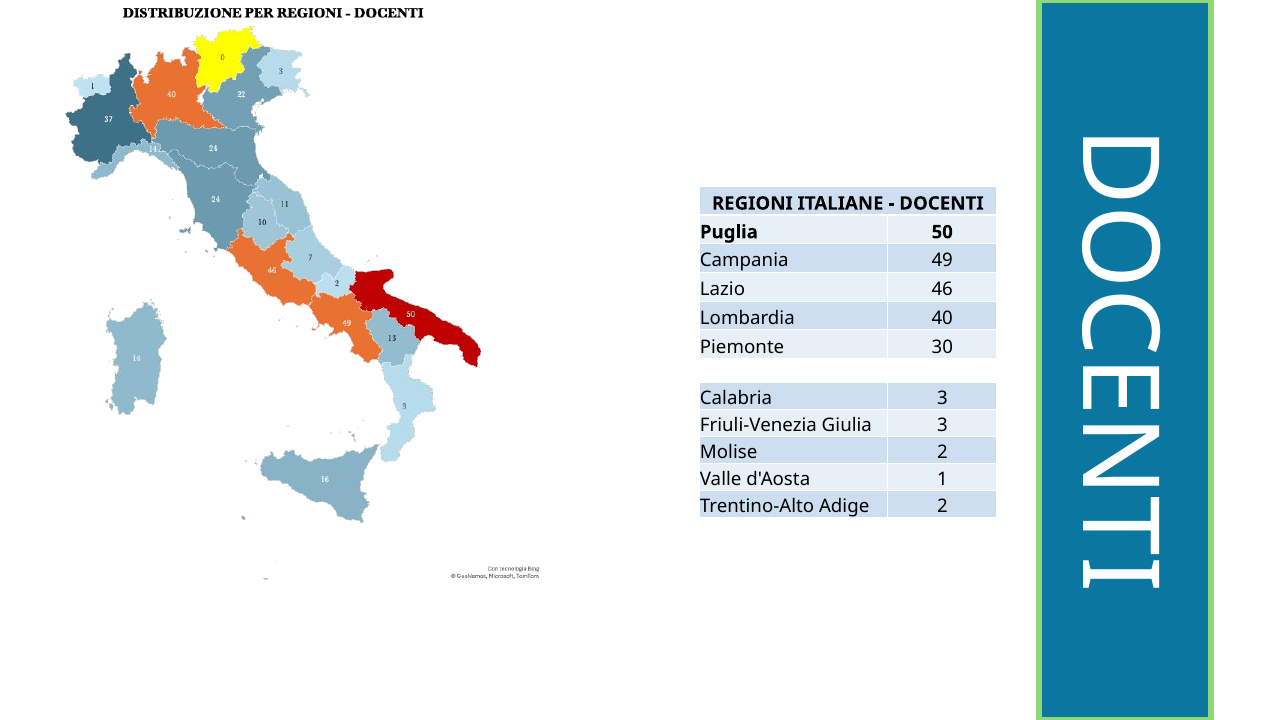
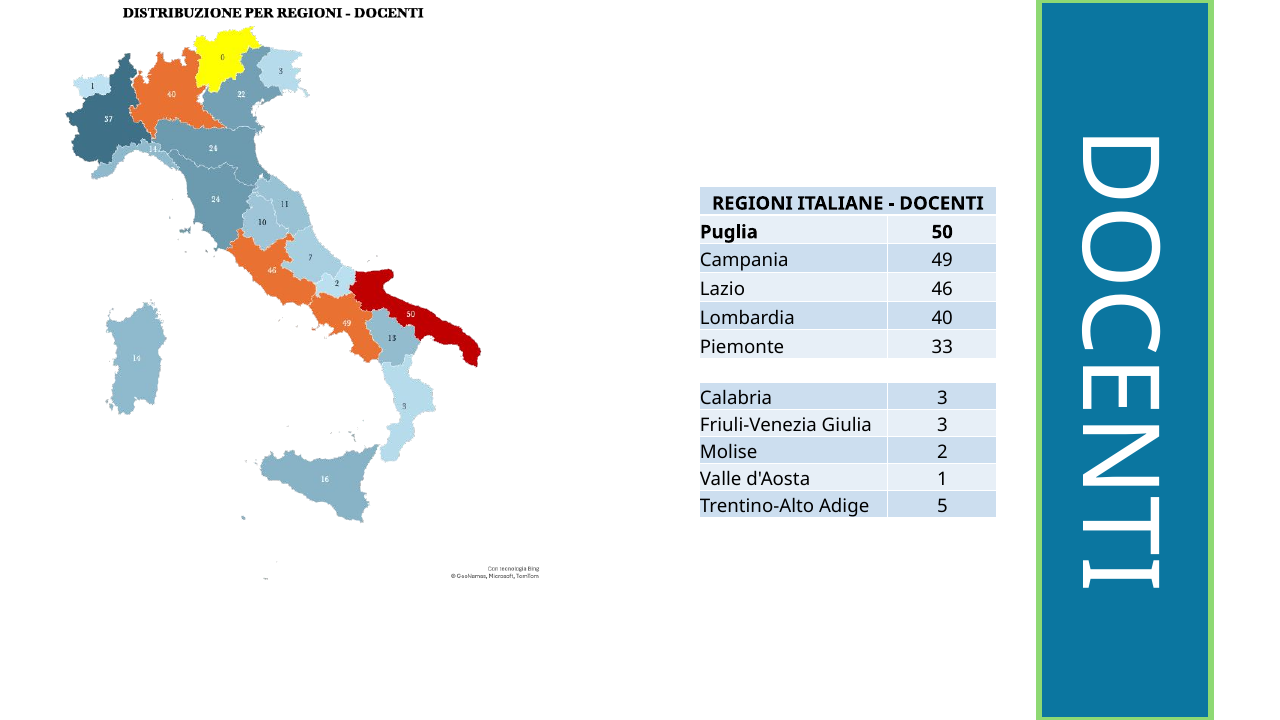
30: 30 -> 33 (942, 347)
Adige 2: 2 -> 5 (942, 506)
